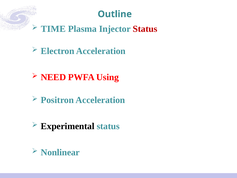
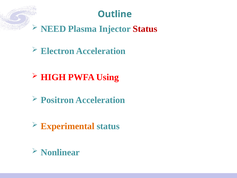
TIME: TIME -> NEED (53, 29)
NEED: NEED -> HIGH (53, 77)
Experimental colour: black -> orange (68, 126)
